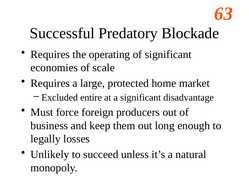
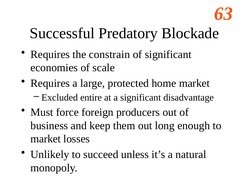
operating: operating -> constrain (109, 54)
legally: legally -> market (46, 139)
